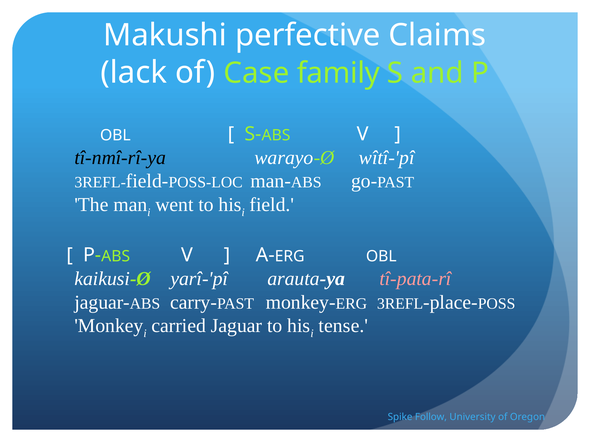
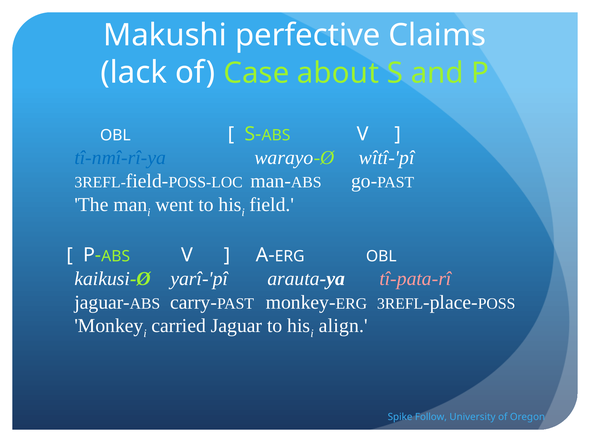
family: family -> about (338, 73)
tî-nmî-rî-ya colour: black -> blue (120, 158)
tense: tense -> align (343, 326)
